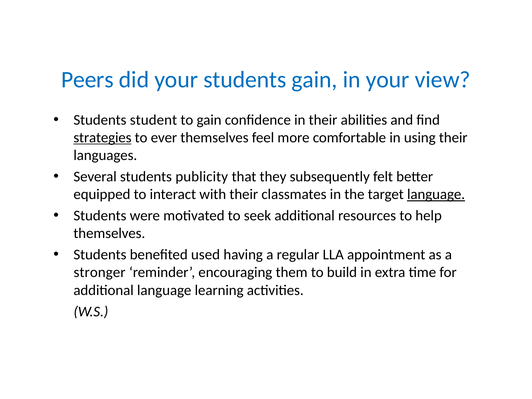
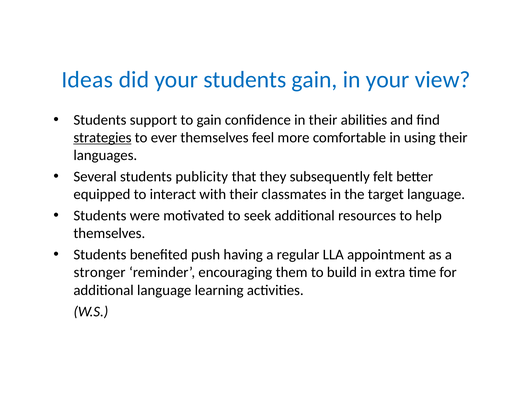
Peers: Peers -> Ideas (87, 80)
student: student -> support (153, 120)
language underline: present -> none (436, 194)
used: used -> push (206, 255)
